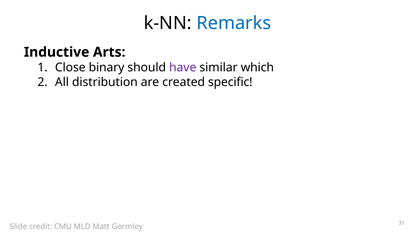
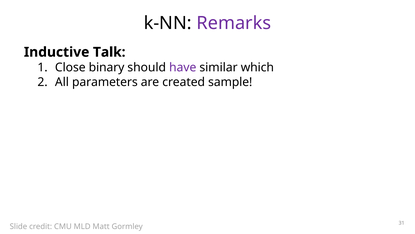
Remarks colour: blue -> purple (234, 23)
Arts: Arts -> Talk (109, 52)
distribution: distribution -> parameters (105, 82)
specific: specific -> sample (230, 82)
